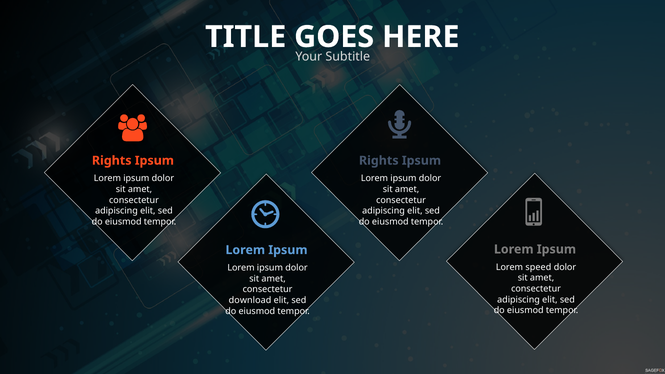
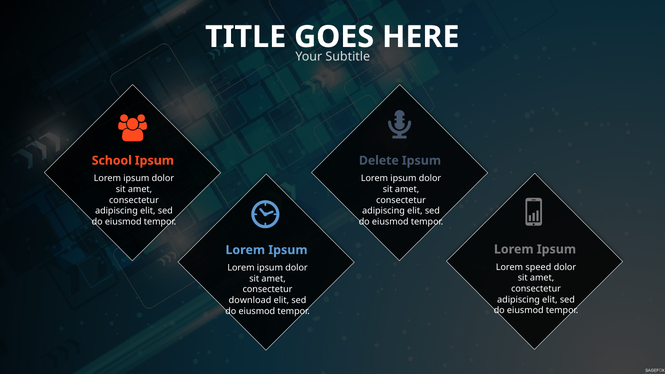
Rights: Rights -> School (112, 161)
Rights: Rights -> Delete (379, 161)
